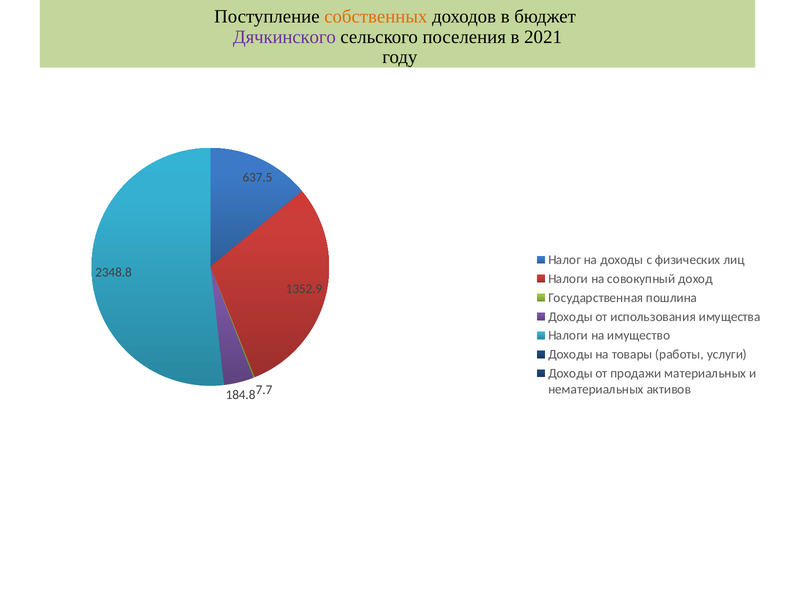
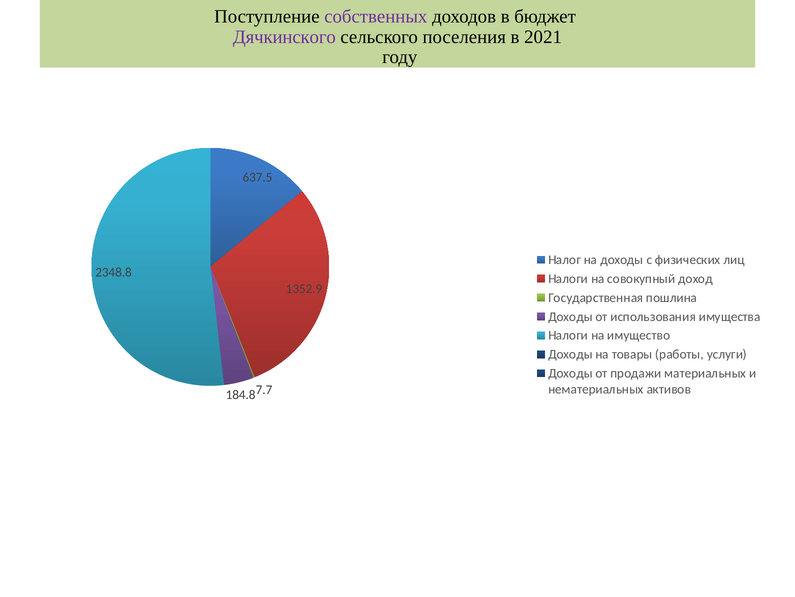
собственных colour: orange -> purple (376, 17)
